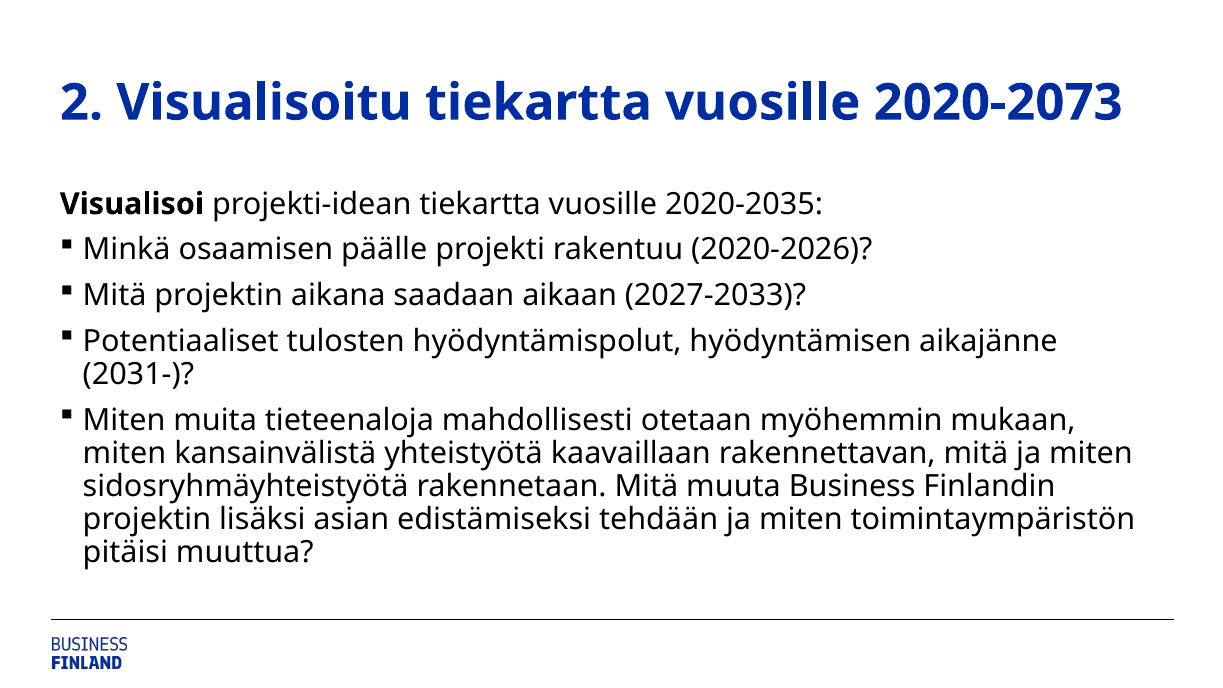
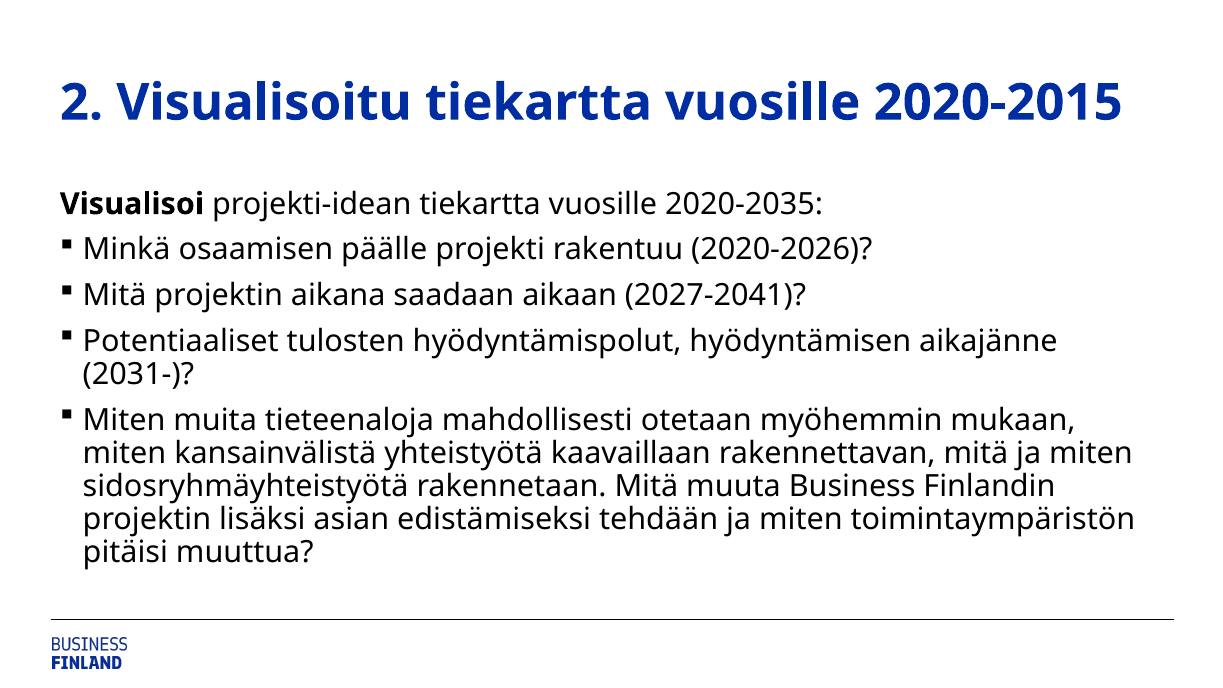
2020-2073: 2020-2073 -> 2020-2015 (998, 103)
2027-2033: 2027-2033 -> 2027-2041 (715, 296)
